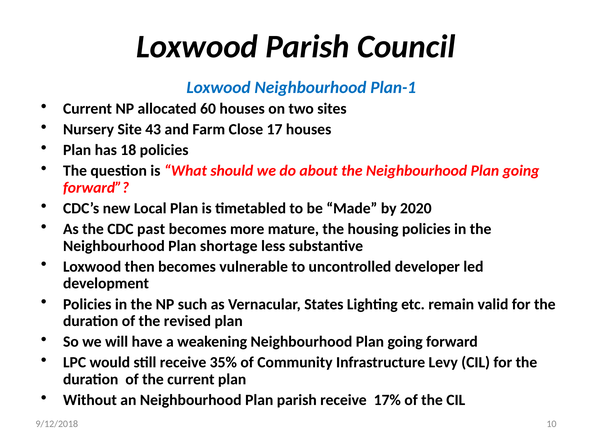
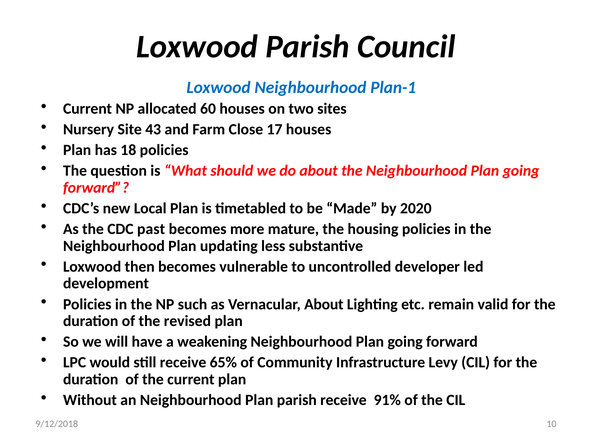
shortage: shortage -> updating (229, 246)
Vernacular States: States -> About (324, 304)
35%: 35% -> 65% (223, 362)
17%: 17% -> 91% (387, 400)
